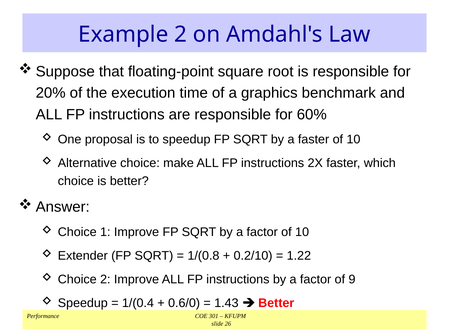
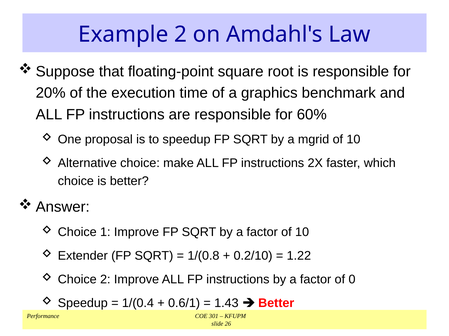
a faster: faster -> mgrid (314, 140)
9: 9 -> 0 (352, 280)
0.6/0: 0.6/0 -> 0.6/1 (184, 304)
